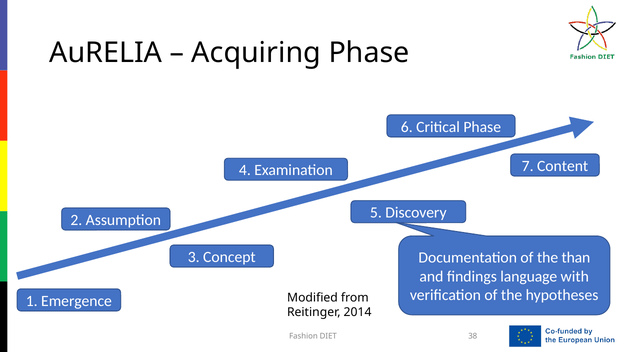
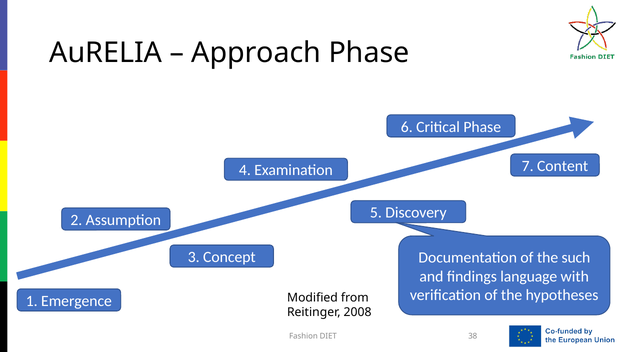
Acquiring: Acquiring -> Approach (256, 53)
than: than -> such (576, 258)
2014: 2014 -> 2008 (358, 312)
